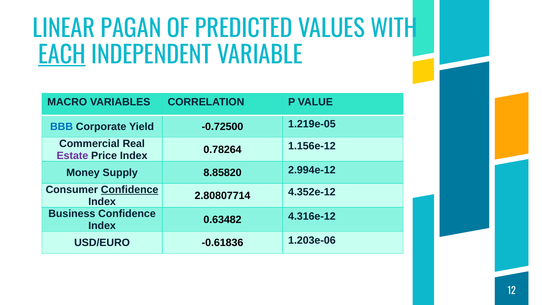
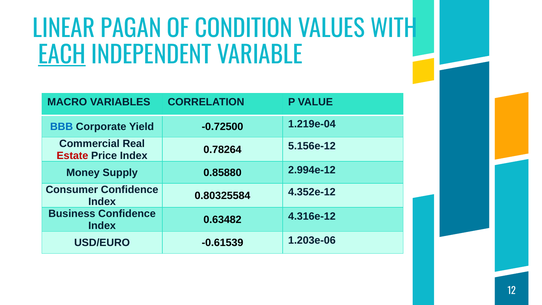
PREDICTED: PREDICTED -> CONDITION (244, 29)
1.219e-05: 1.219e-05 -> 1.219e-04 (312, 124)
1.156e-12: 1.156e-12 -> 5.156e-12 (312, 146)
Estate colour: purple -> red (72, 155)
8.85820: 8.85820 -> 0.85880 (222, 173)
Confidence underline: present -> none (130, 190)
2.80807714: 2.80807714 -> 0.80325584 (222, 196)
-0.61836: -0.61836 -> -0.61539 (222, 243)
